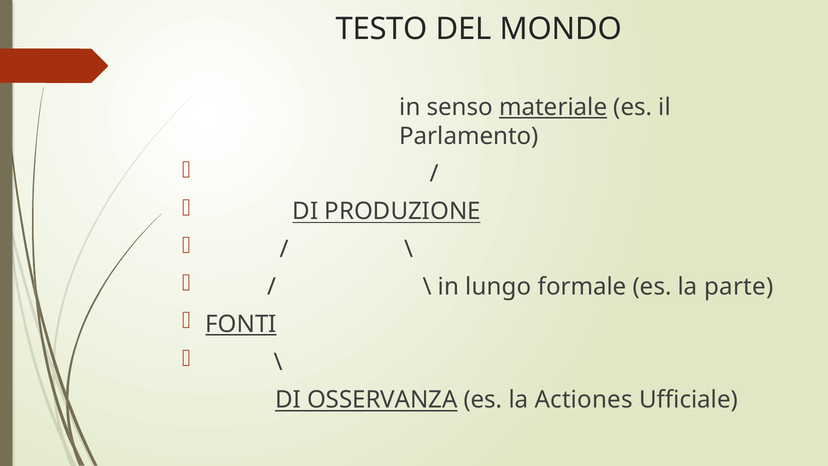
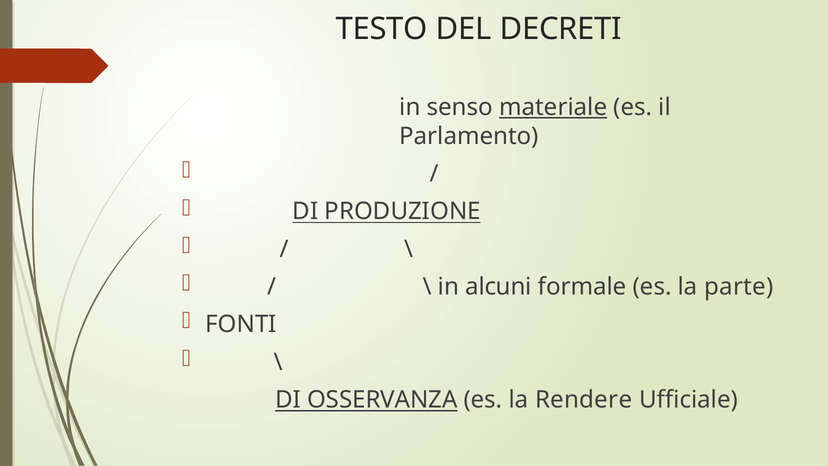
MONDO: MONDO -> DECRETI (561, 29)
lungo: lungo -> alcuni (498, 287)
FONTI underline: present -> none (241, 324)
Actiones: Actiones -> Rendere (584, 399)
